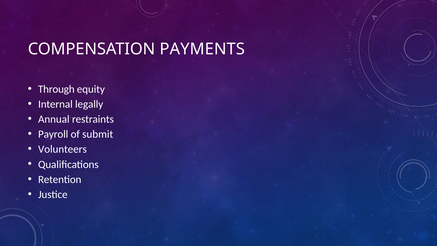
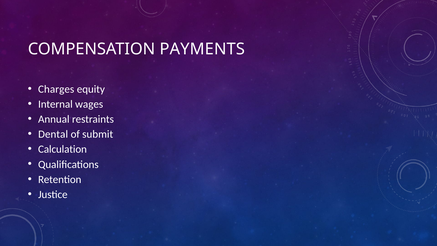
Through: Through -> Charges (56, 89)
legally: legally -> wages (89, 104)
Payroll: Payroll -> Dental (53, 134)
Volunteers: Volunteers -> Calculation (62, 149)
